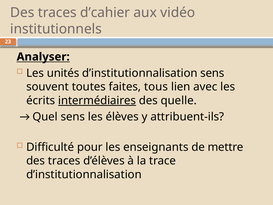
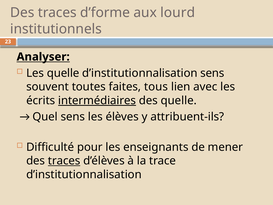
d’cahier: d’cahier -> d’forme (105, 13)
vidéo: vidéo -> lourd (178, 13)
Les unités: unités -> quelle (63, 73)
mettre: mettre -> mener (225, 147)
traces underline: none -> present (64, 161)
